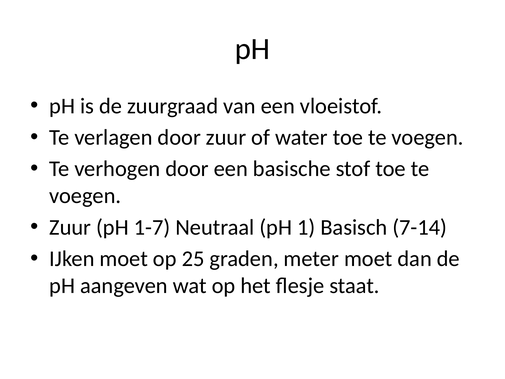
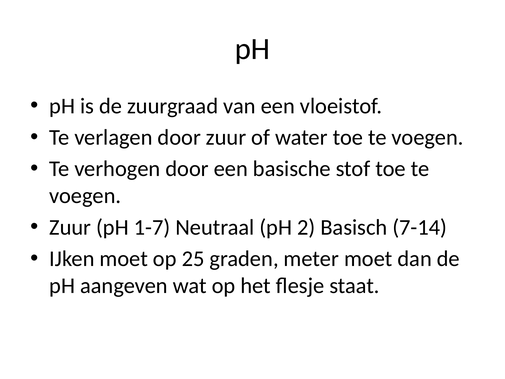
1: 1 -> 2 (306, 227)
